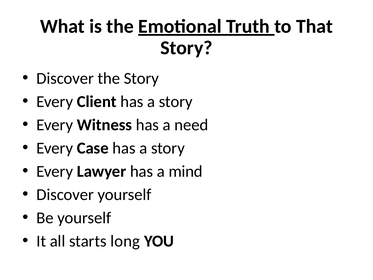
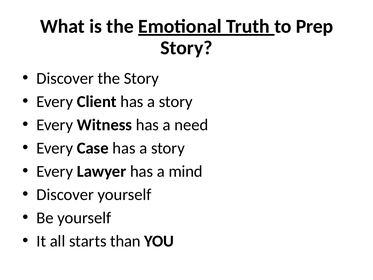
That: That -> Prep (315, 26)
long: long -> than (125, 241)
